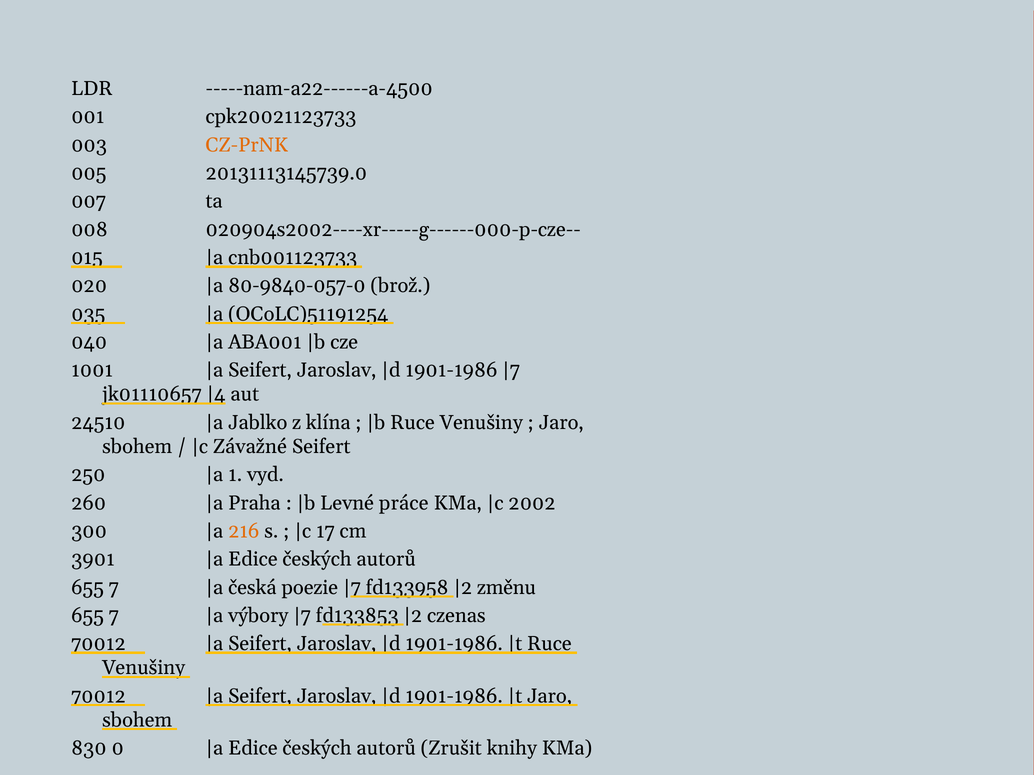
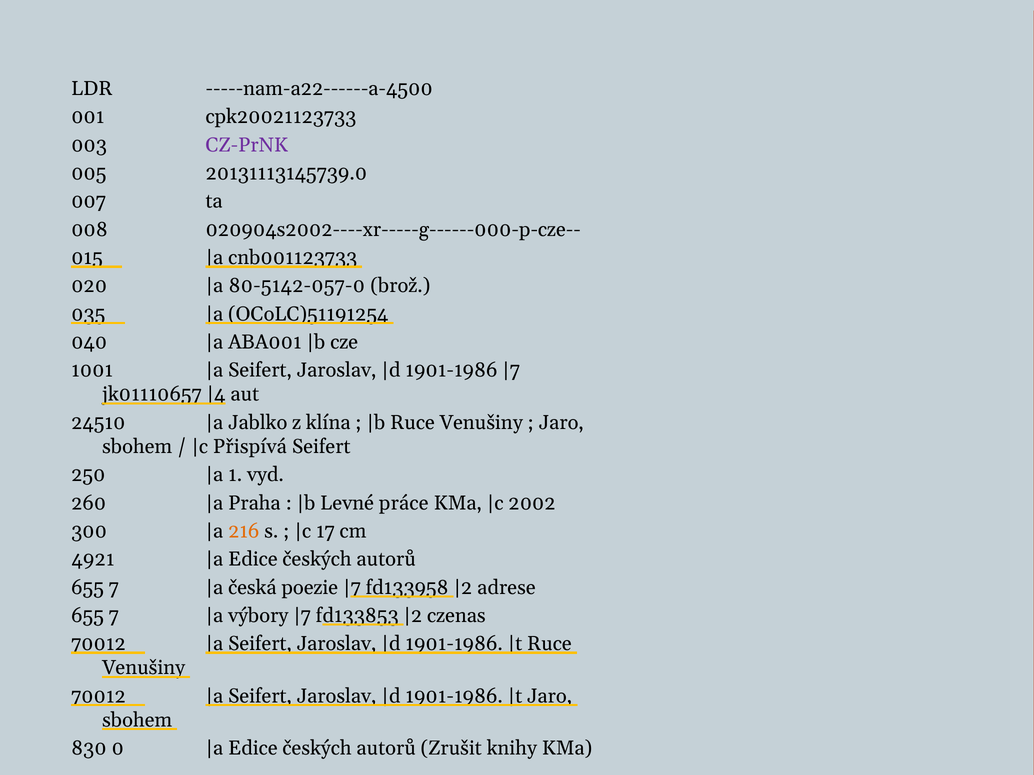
CZ-PrNK colour: orange -> purple (247, 145)
80-9840-057-0: 80-9840-057-0 -> 80-5142-057-0 (297, 286)
Závažné: Závažné -> Přispívá (250, 447)
3901: 3901 -> 4921 (93, 560)
změnu: změnu -> adrese (506, 588)
